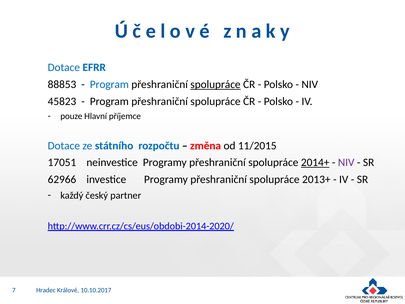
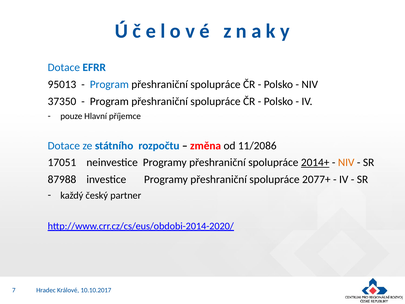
88853: 88853 -> 95013 (62, 84)
spolupráce underline: present -> none (215, 84)
45823: 45823 -> 37350 (62, 101)
11/2015: 11/2015 -> 11/2086 (257, 146)
NIV colour: purple -> orange (346, 162)
62966: 62966 -> 87988 (62, 179)
2013+: 2013+ -> 2077+ (316, 179)
